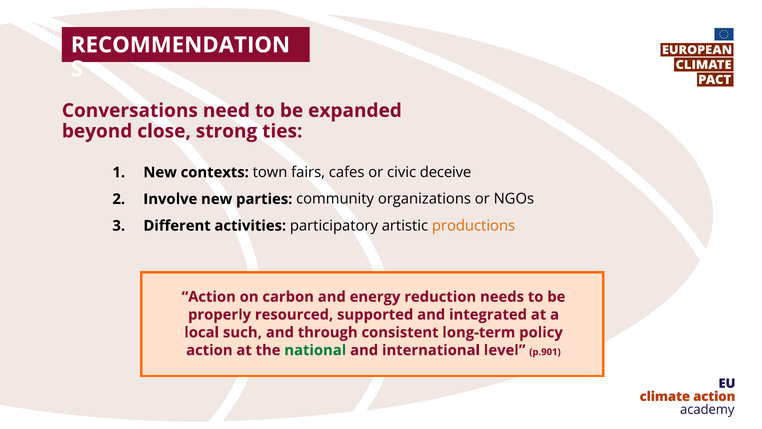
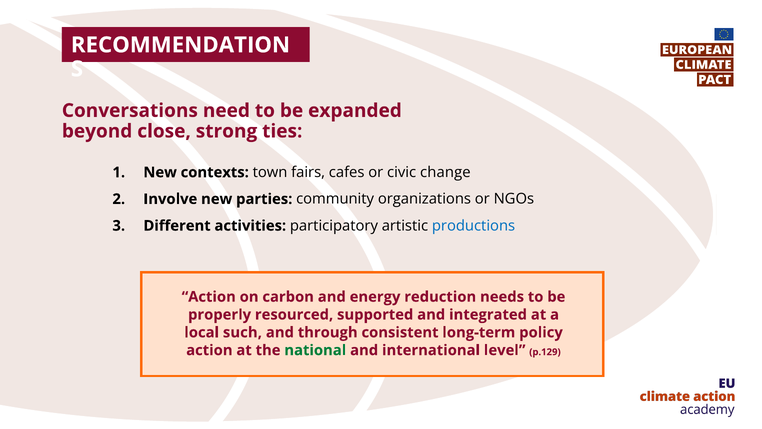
deceive: deceive -> change (445, 172)
productions colour: orange -> blue (474, 226)
p.901: p.901 -> p.129 (545, 352)
